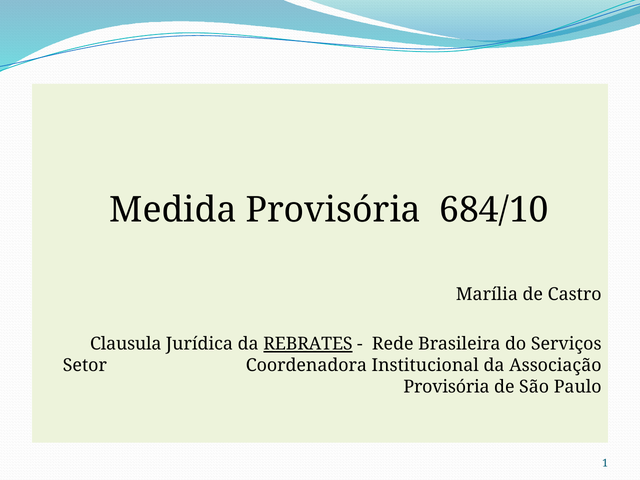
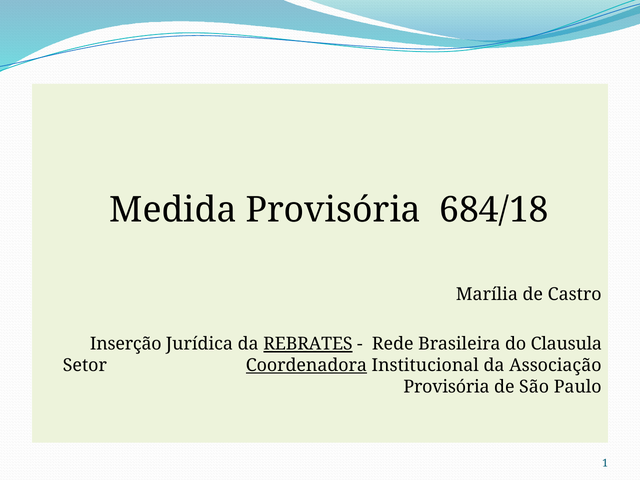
684/10: 684/10 -> 684/18 (494, 210)
Clausula: Clausula -> Inserção (126, 344)
Serviços: Serviços -> Clausula (566, 344)
Coordenadora underline: none -> present (306, 365)
